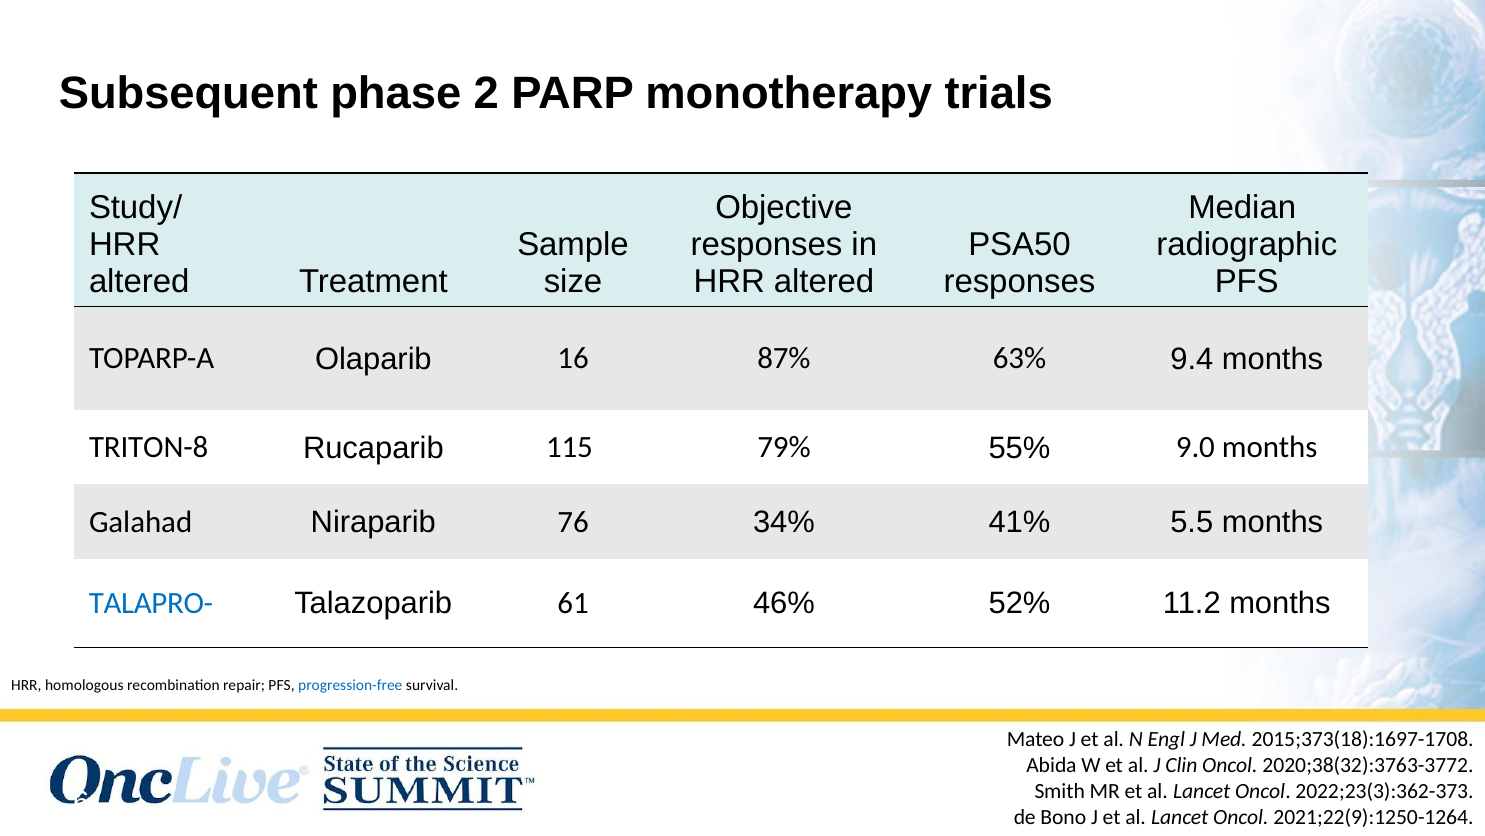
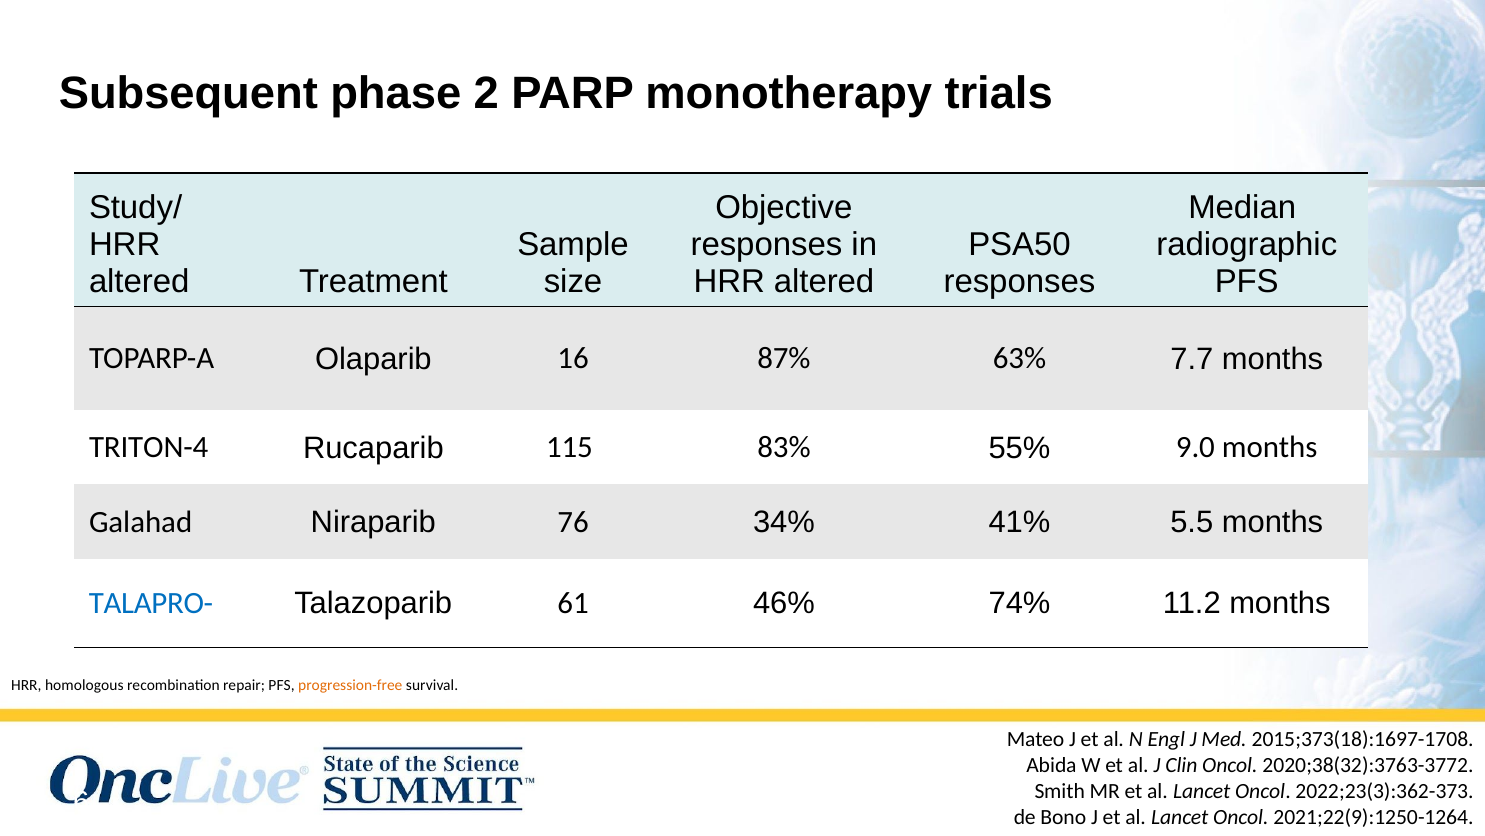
9.4: 9.4 -> 7.7 (1192, 359)
TRITON-8: TRITON-8 -> TRITON-4 (149, 448)
79%: 79% -> 83% (784, 448)
52%: 52% -> 74% (1020, 604)
progression-free colour: blue -> orange (350, 686)
